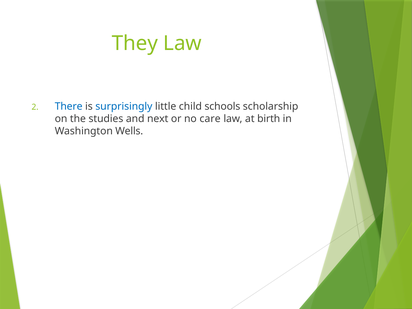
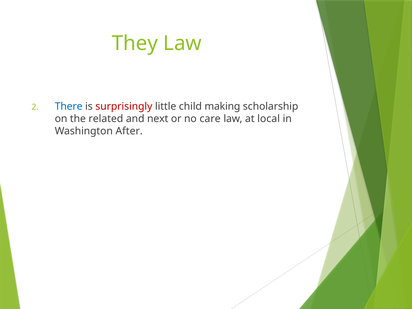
surprisingly colour: blue -> red (124, 106)
schools: schools -> making (222, 106)
studies: studies -> related (106, 119)
birth: birth -> local (269, 119)
Wells: Wells -> After (129, 131)
